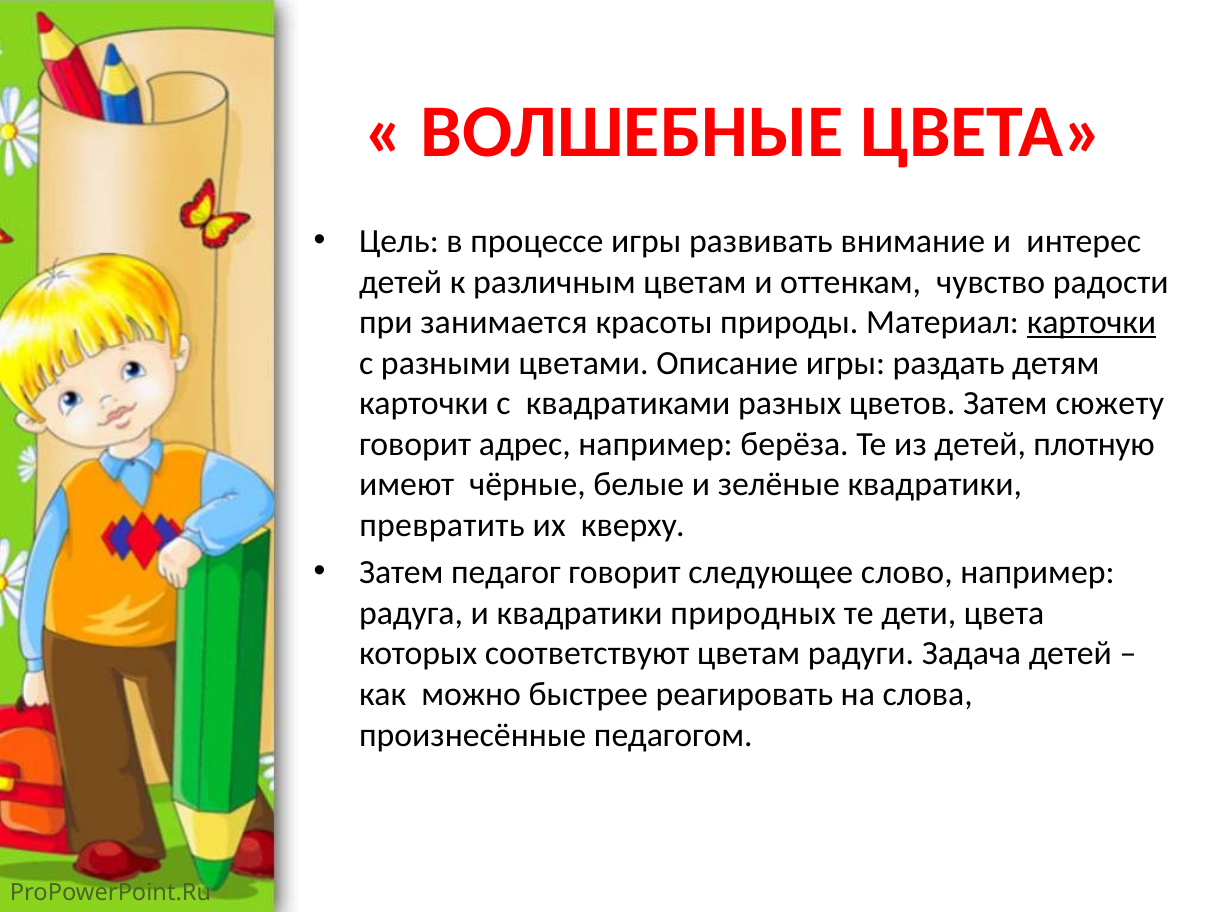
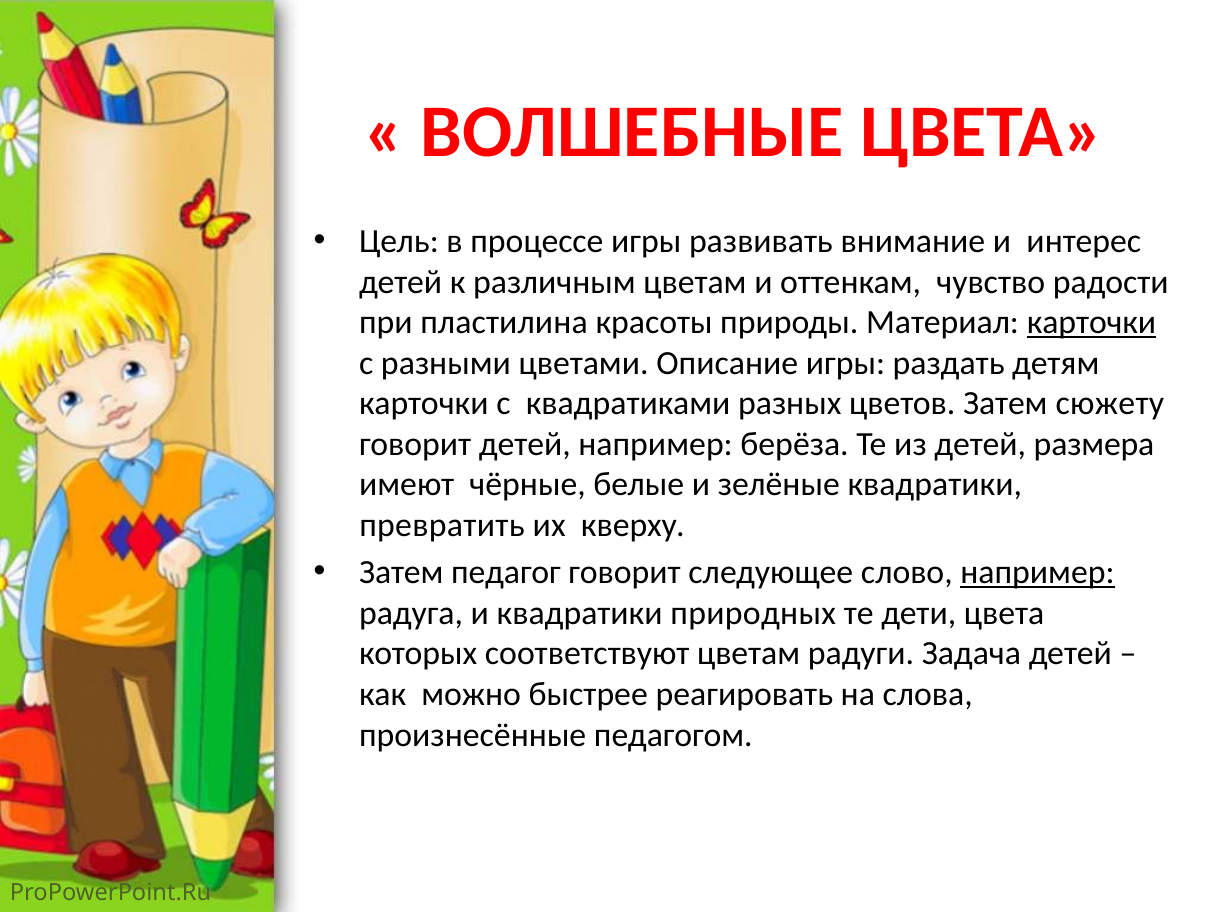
занимается: занимается -> пластилина (504, 322)
говорит адрес: адрес -> детей (525, 444)
плотную: плотную -> размера (1094, 444)
например underline: none -> present (1037, 572)
